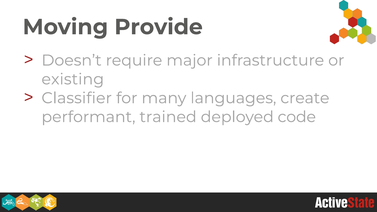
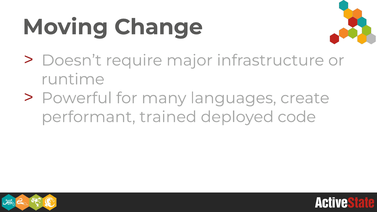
Provide: Provide -> Change (159, 27)
existing: existing -> runtime (73, 79)
Classifier: Classifier -> Powerful (77, 98)
